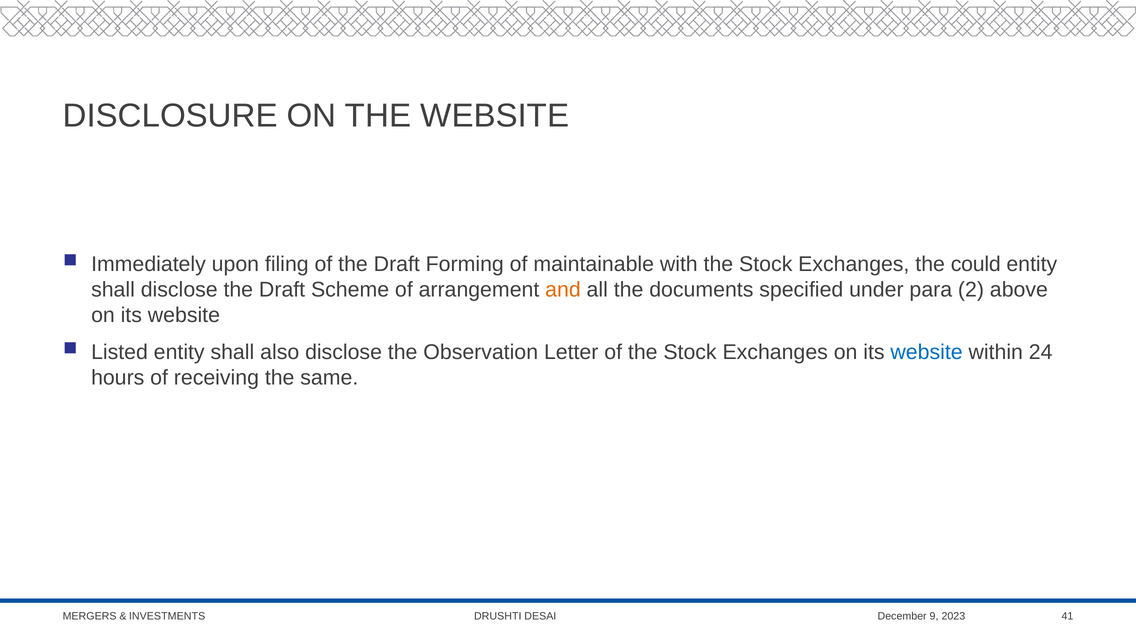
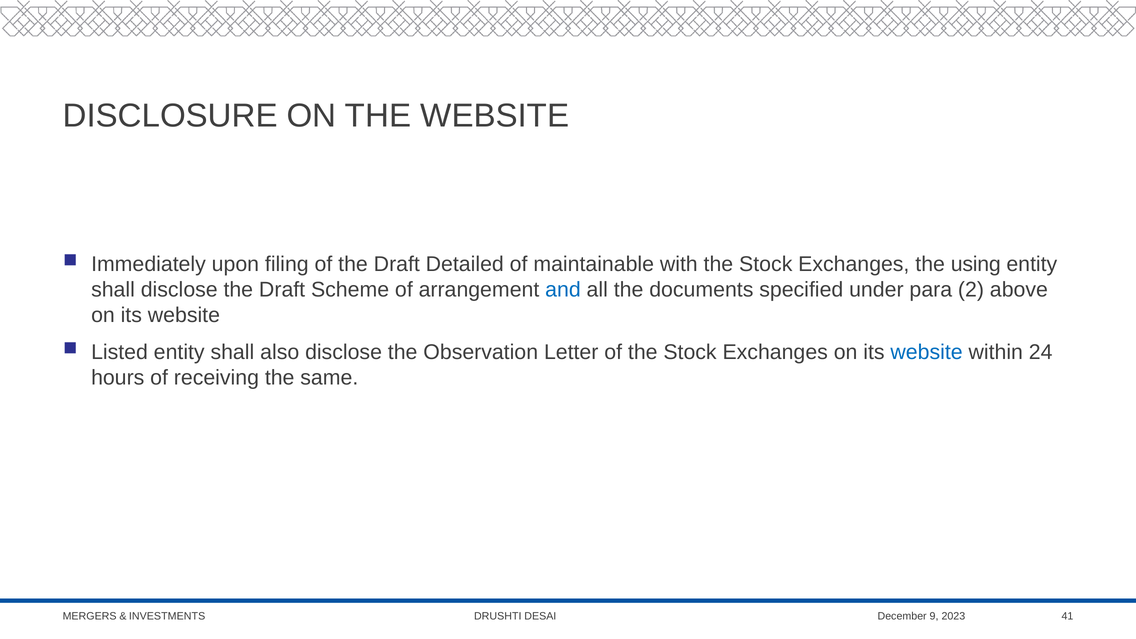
Forming: Forming -> Detailed (465, 264)
could: could -> using (976, 264)
and colour: orange -> blue (563, 290)
